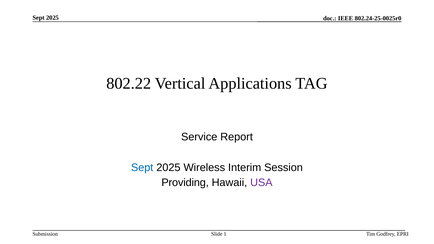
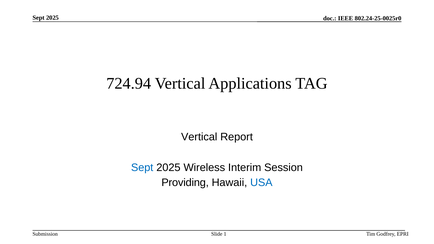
802.22: 802.22 -> 724.94 (129, 84)
Service: Service -> Vertical (199, 137)
USA colour: purple -> blue (261, 183)
